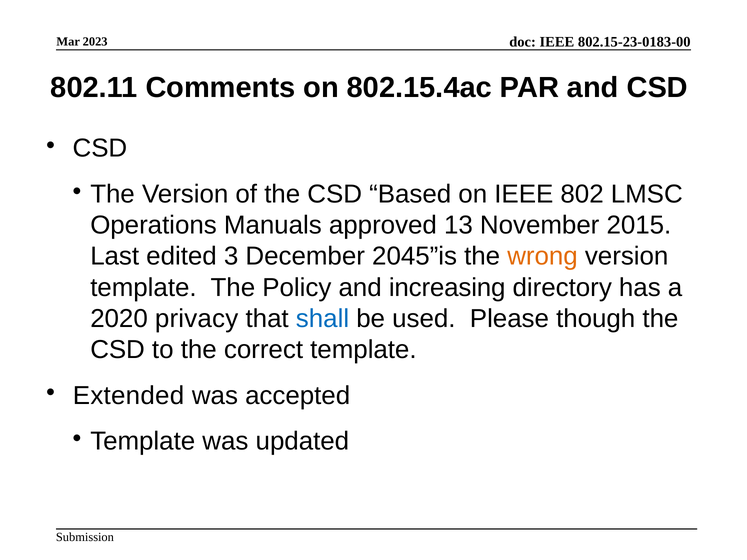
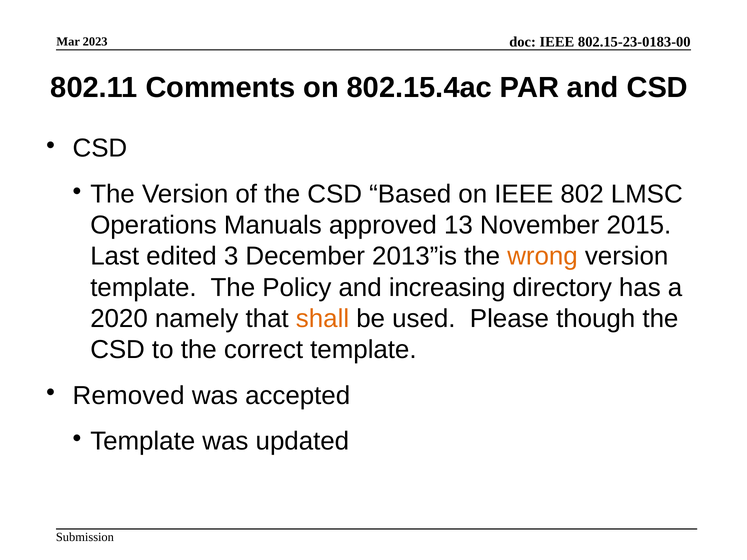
2045”is: 2045”is -> 2013”is (415, 257)
privacy: privacy -> namely (197, 319)
shall colour: blue -> orange (322, 319)
Extended: Extended -> Removed (129, 396)
